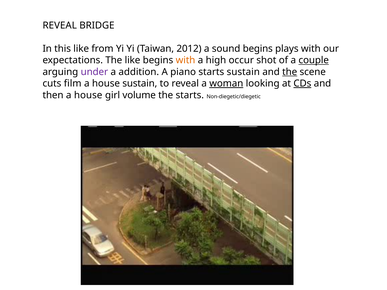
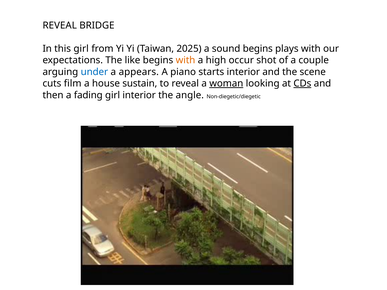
this like: like -> girl (81, 49)
2012: 2012 -> 2025 (189, 49)
couple underline: present -> none (314, 60)
under colour: purple -> blue (94, 72)
addition: addition -> appears (139, 72)
starts sustain: sustain -> interior (243, 72)
the underline: present -> none (290, 72)
then a house: house -> fading (88, 95)
girl volume: volume -> interior (139, 95)
the starts: starts -> angle (190, 95)
